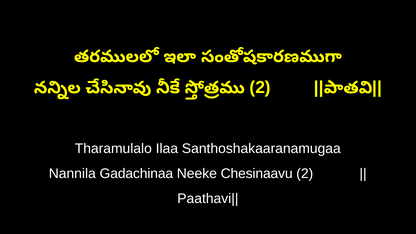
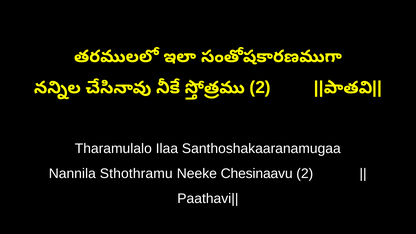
Gadachinaa: Gadachinaa -> Sthothramu (136, 174)
